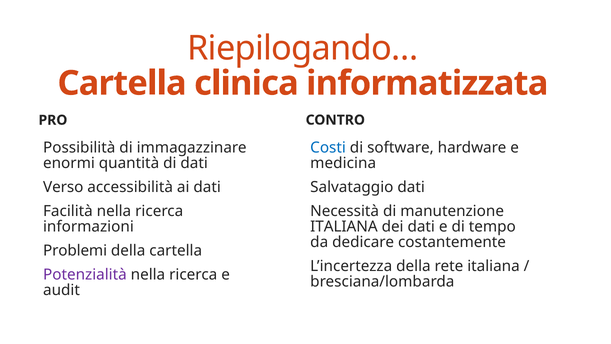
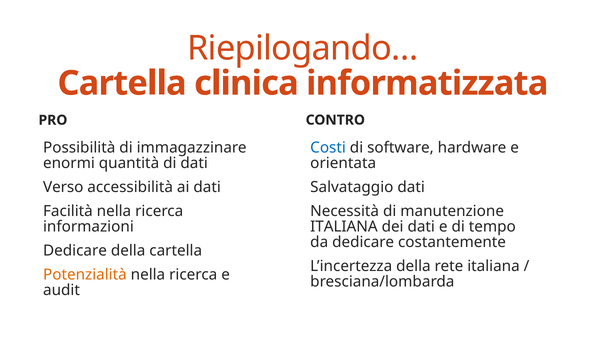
medicina: medicina -> orientata (343, 163)
Problemi: Problemi -> Dedicare (75, 250)
Potenzialità colour: purple -> orange (85, 274)
